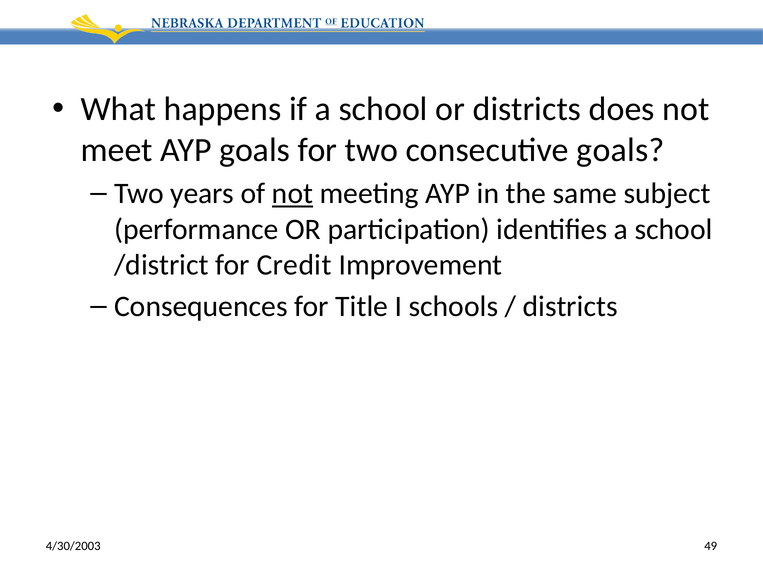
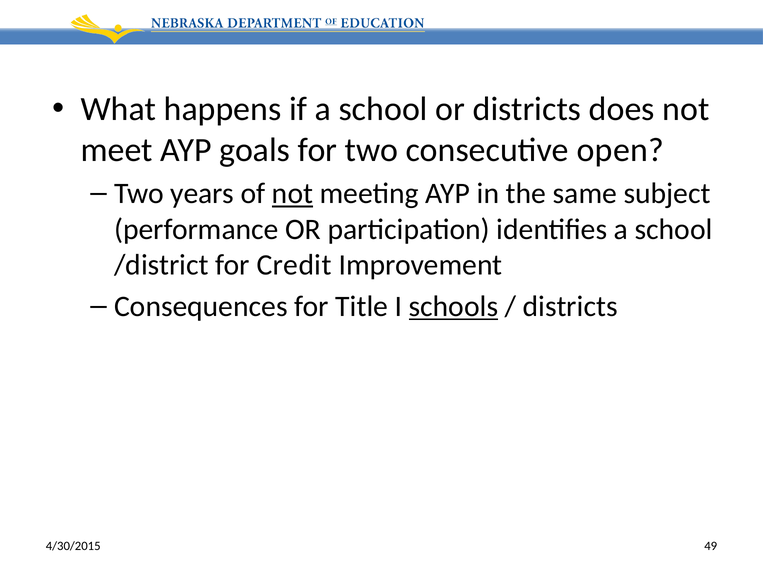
consecutive goals: goals -> open (620, 150)
schools underline: none -> present (453, 307)
4/30/2003: 4/30/2003 -> 4/30/2015 (73, 546)
